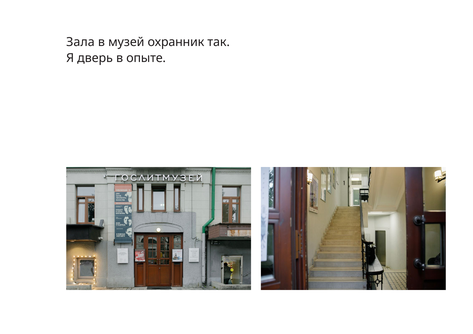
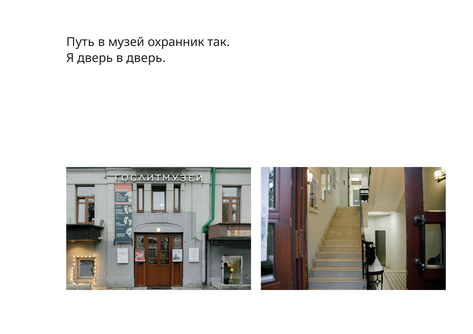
Зала: Зала -> Путь (80, 42)
в опыте: опыте -> дверь (146, 58)
